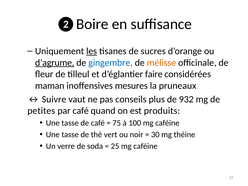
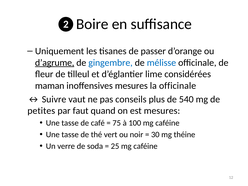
les underline: present -> none (92, 51)
sucres: sucres -> passer (153, 51)
mélisse colour: orange -> blue (161, 63)
faire: faire -> lime (154, 74)
la pruneaux: pruneaux -> officinale (178, 86)
932: 932 -> 540 (186, 99)
par café: café -> faut (81, 111)
est produits: produits -> mesures (162, 111)
